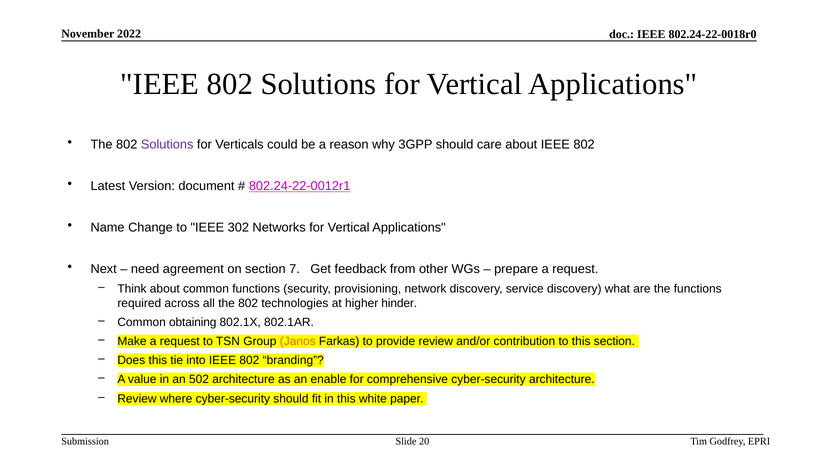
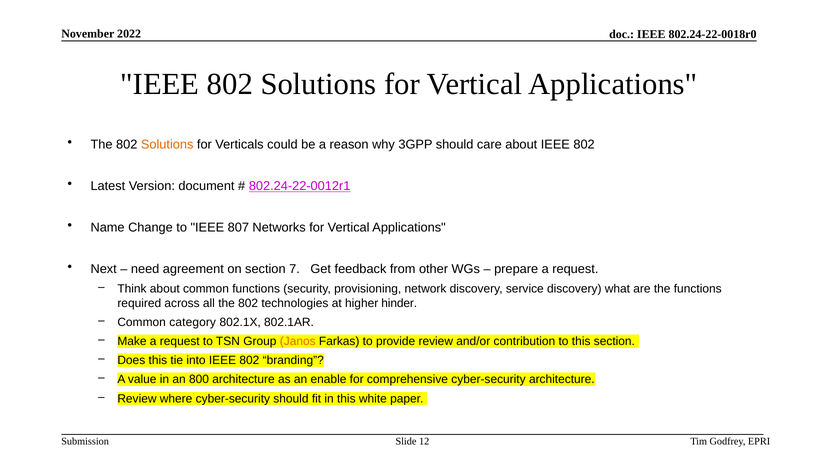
Solutions colour: purple -> orange (167, 145)
302: 302 -> 807 (238, 228)
obtaining: obtaining -> category (193, 322)
502: 502 -> 800 (199, 380)
20: 20 -> 12 (424, 441)
